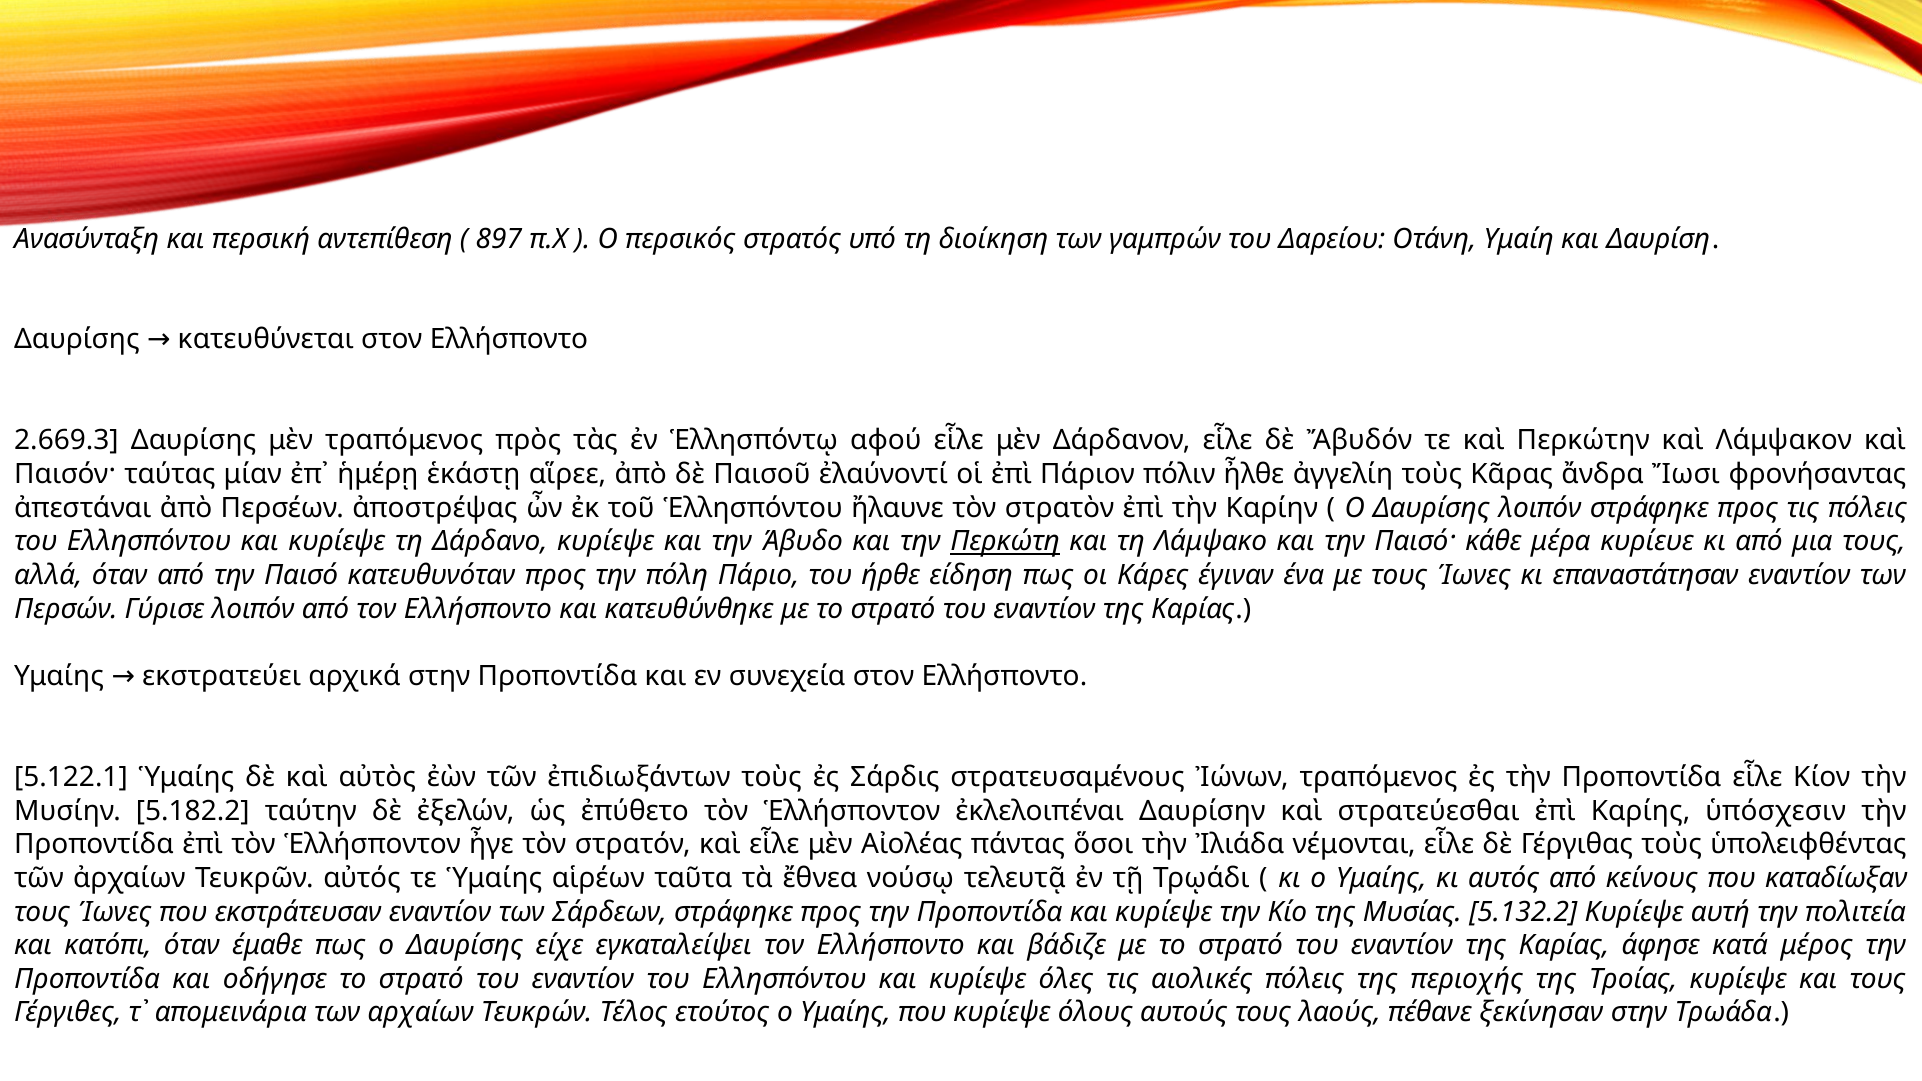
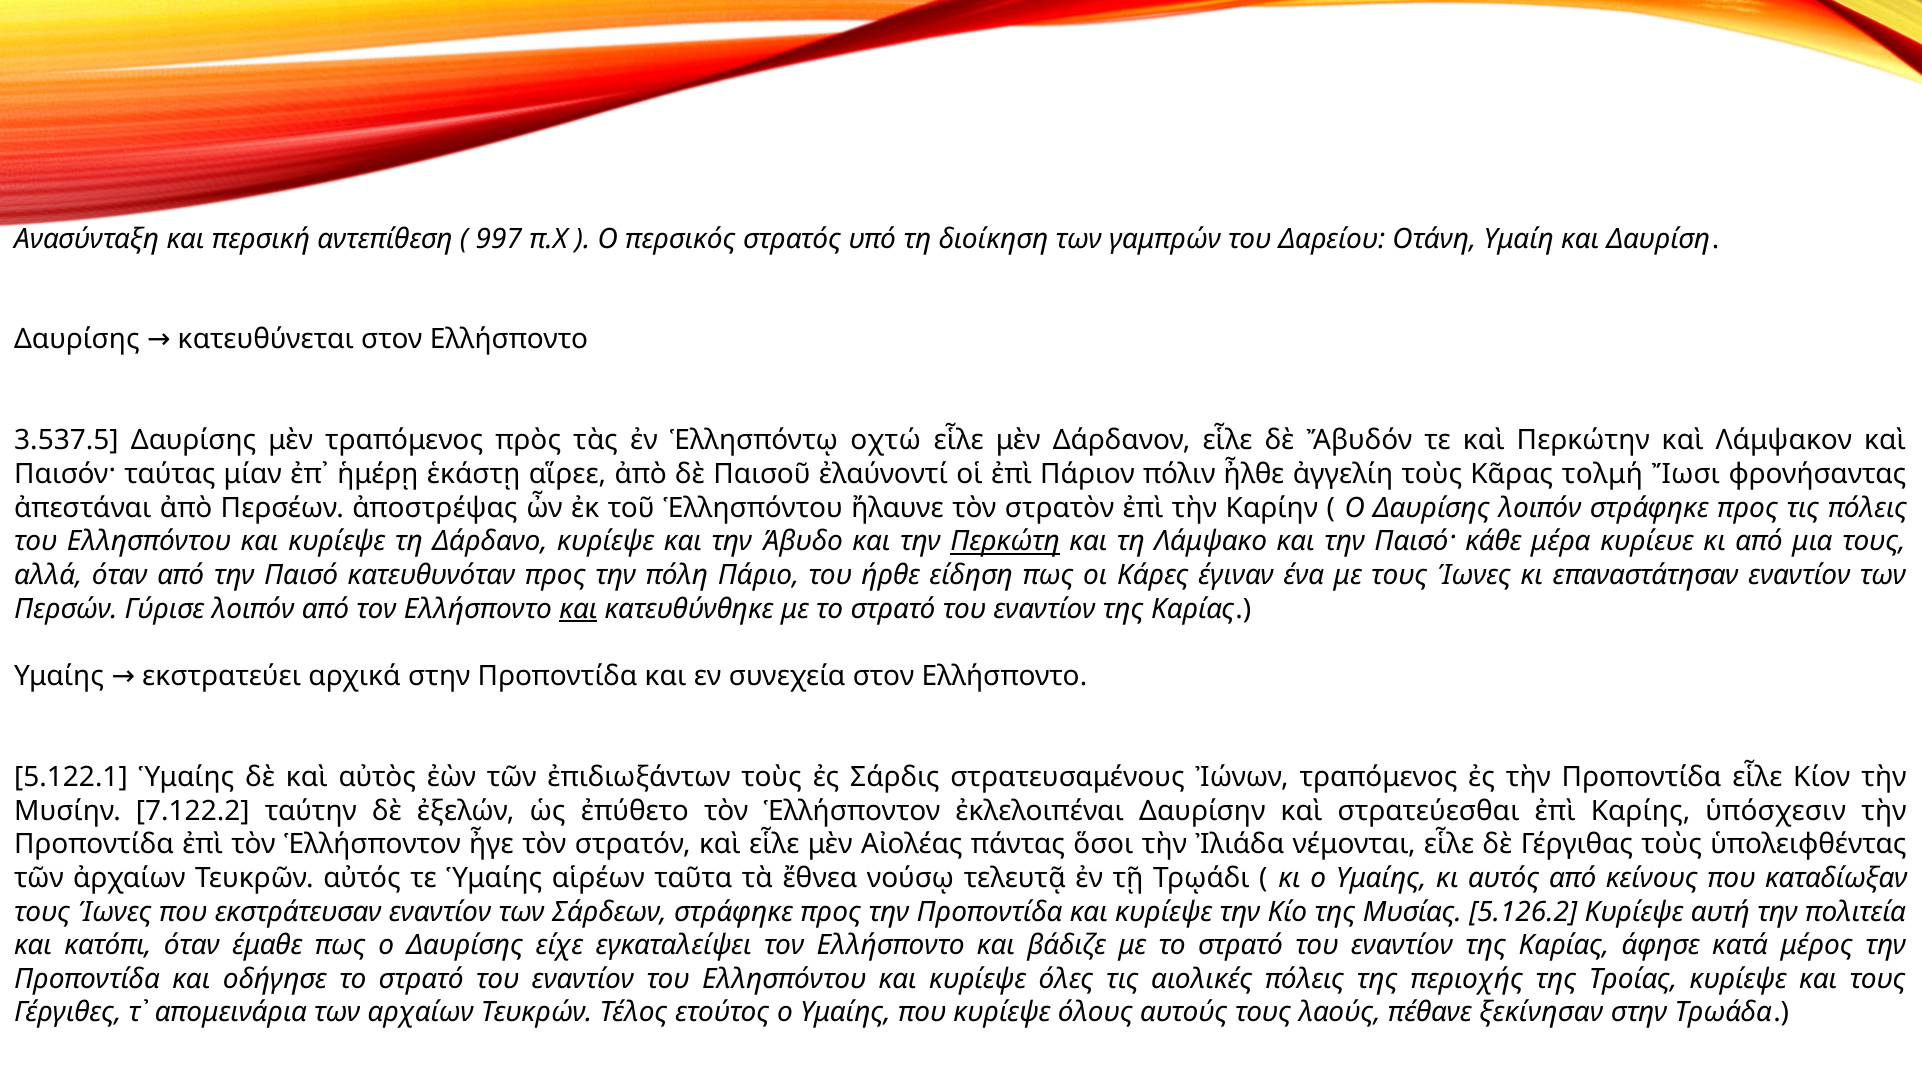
897: 897 -> 997 (499, 239)
2.669.3: 2.669.3 -> 3.537.5 (66, 441)
αφού: αφού -> οχτώ (886, 441)
ἄνδρα: ἄνδρα -> τολμή (1602, 474)
και underline: none -> present (578, 609)
5.182.2: 5.182.2 -> 7.122.2 (193, 811)
5.132.2: 5.132.2 -> 5.126.2 (1523, 912)
